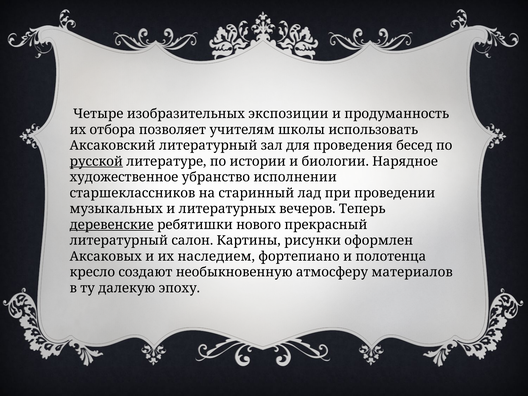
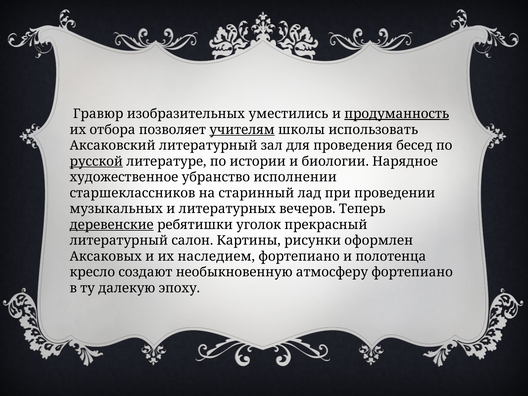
Четыре: Четыре -> Гравюр (98, 114)
экспозиции: экспозиции -> уместились (288, 114)
продуманность underline: none -> present (397, 114)
учителям underline: none -> present (242, 130)
нового: нового -> уголок (259, 225)
атмосферу материалов: материалов -> фортепиано (412, 272)
